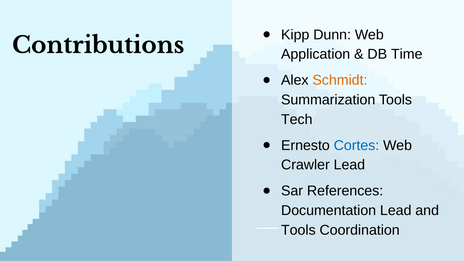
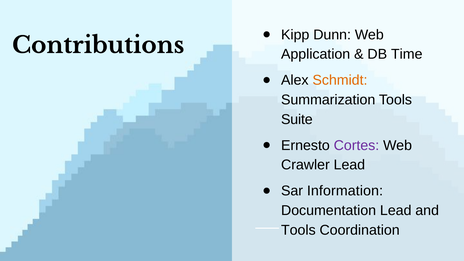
Tech: Tech -> Suite (297, 119)
Cortes colour: blue -> purple (356, 145)
References: References -> Information (345, 191)
